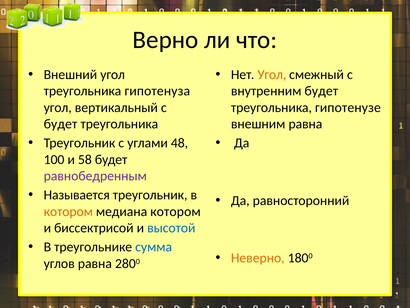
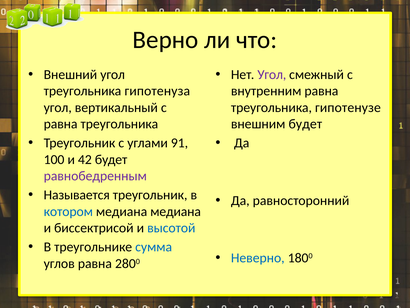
Угол colour: orange -> purple (272, 75)
внутренним будет: будет -> равна (321, 91)
будет: будет -> равна (61, 124)
внешним равна: равна -> будет (305, 124)
48: 48 -> 91 (180, 143)
58: 58 -> 42 (85, 159)
котором colour: orange -> blue (68, 211)
медиана котором: котором -> медиана (176, 211)
Неверно colour: orange -> blue (258, 258)
